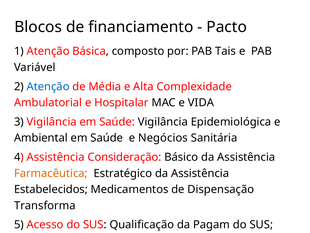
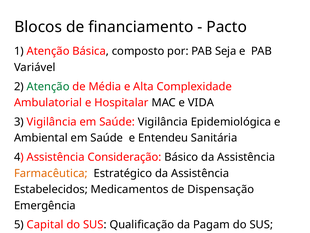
Tais: Tais -> Seja (226, 51)
Atenção colour: blue -> green (48, 86)
Negócios: Negócios -> Entendeu (163, 138)
Transforma: Transforma -> Emergência (45, 205)
Acesso: Acesso -> Capital (45, 224)
